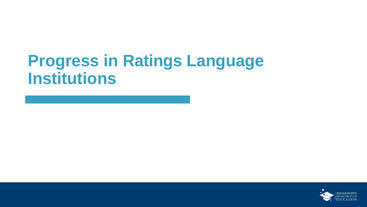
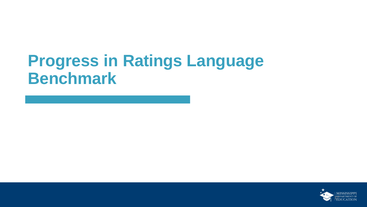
Institutions: Institutions -> Benchmark (72, 79)
